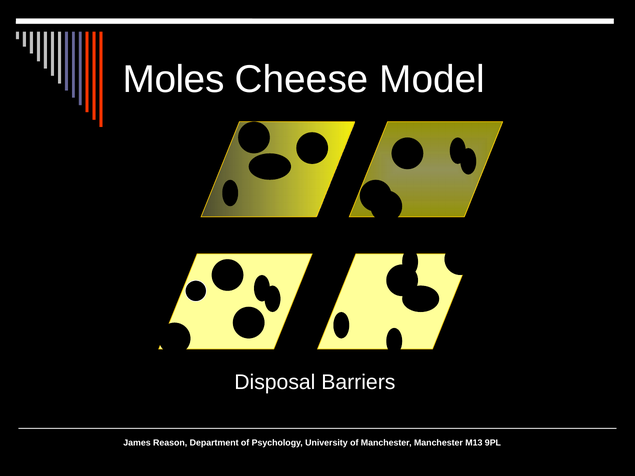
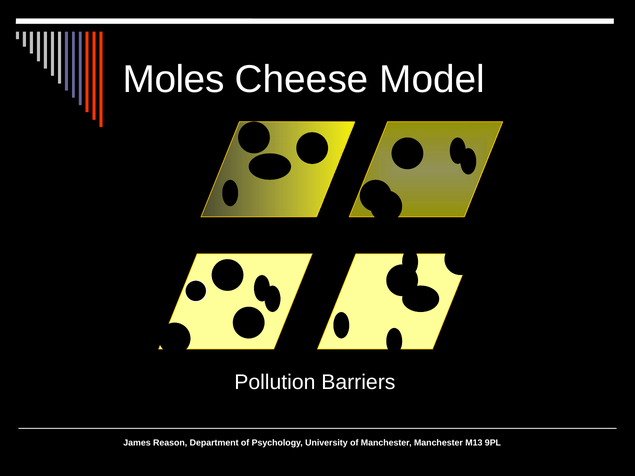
Disposal: Disposal -> Pollution (275, 382)
